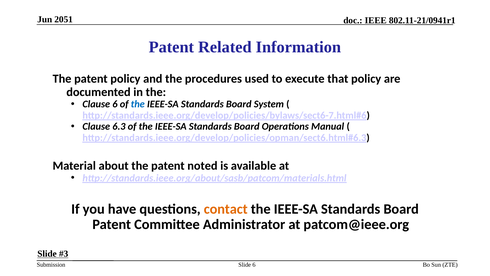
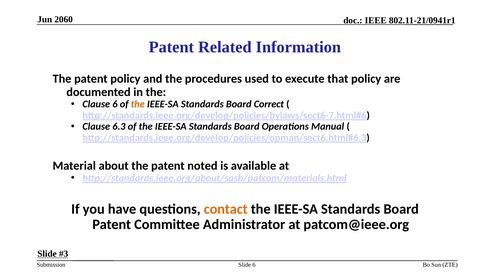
2051: 2051 -> 2060 (64, 19)
the colour: blue -> orange (138, 104)
System: System -> Correct (269, 104)
